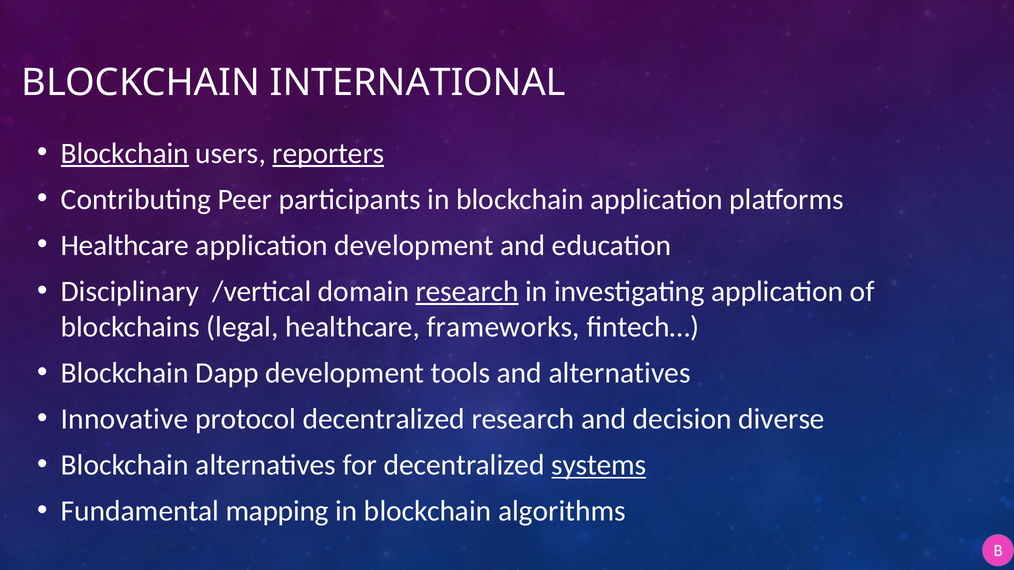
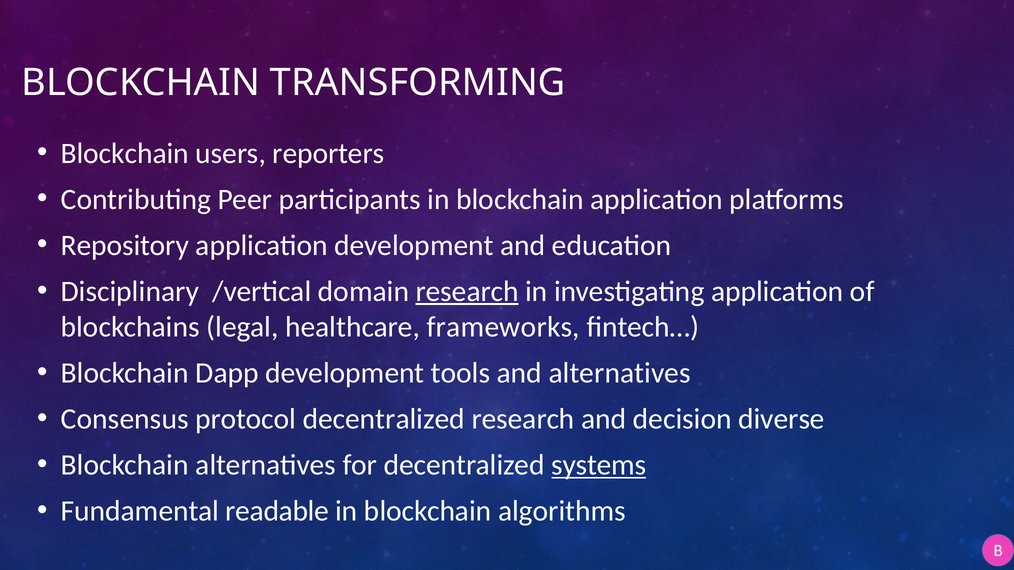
INTERNATIONAL: INTERNATIONAL -> TRANSFORMING (418, 83)
Blockchain underline: present -> none (125, 153)
reporters underline: present -> none (328, 153)
Healthcare: Healthcare -> Repository (125, 246)
Innovative: Innovative -> Consensus (125, 419)
mapping: mapping -> readable (277, 511)
